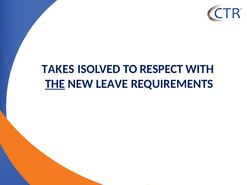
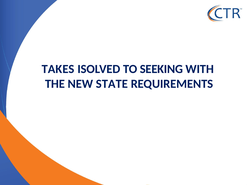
RESPECT: RESPECT -> SEEKING (161, 69)
THE underline: present -> none (55, 84)
LEAVE: LEAVE -> STATE (112, 84)
